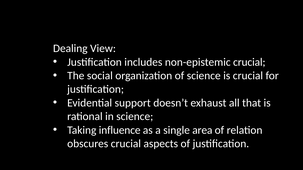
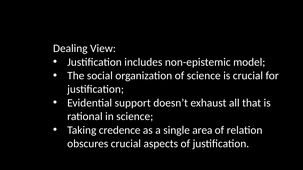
non-epistemic crucial: crucial -> model (249, 62)
influence: influence -> credence (120, 130)
